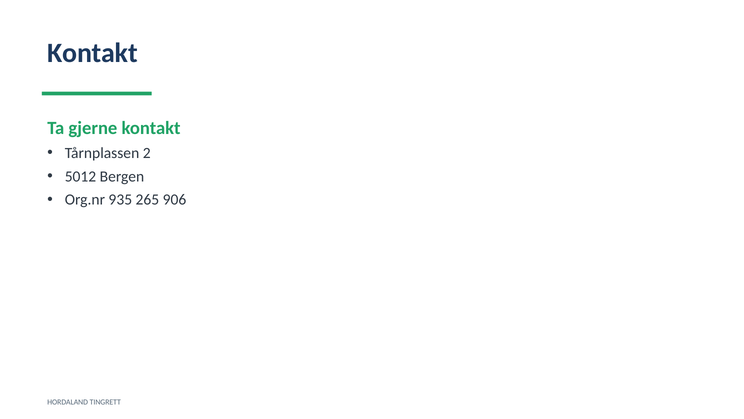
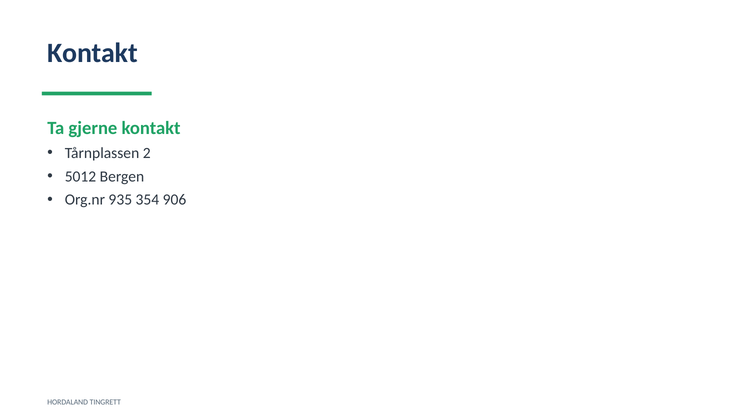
265: 265 -> 354 (147, 200)
